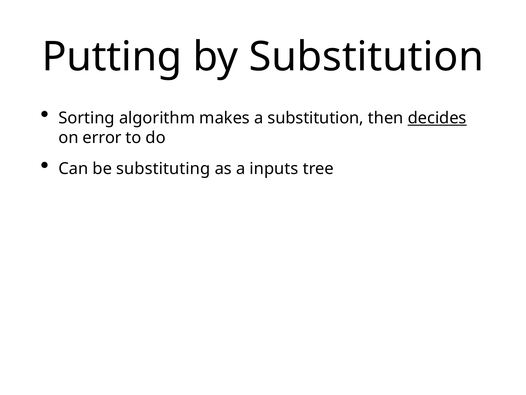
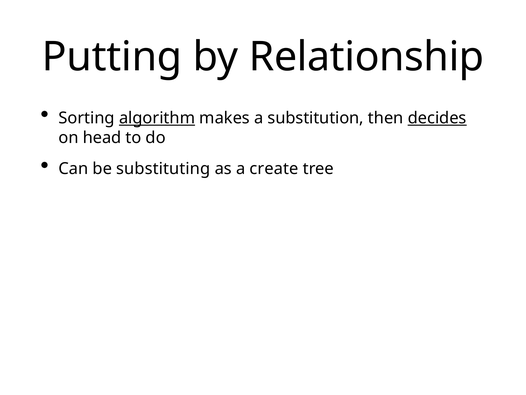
by Substitution: Substitution -> Relationship (367, 57)
algorithm underline: none -> present (157, 118)
error: error -> head (102, 138)
inputs: inputs -> create (274, 169)
